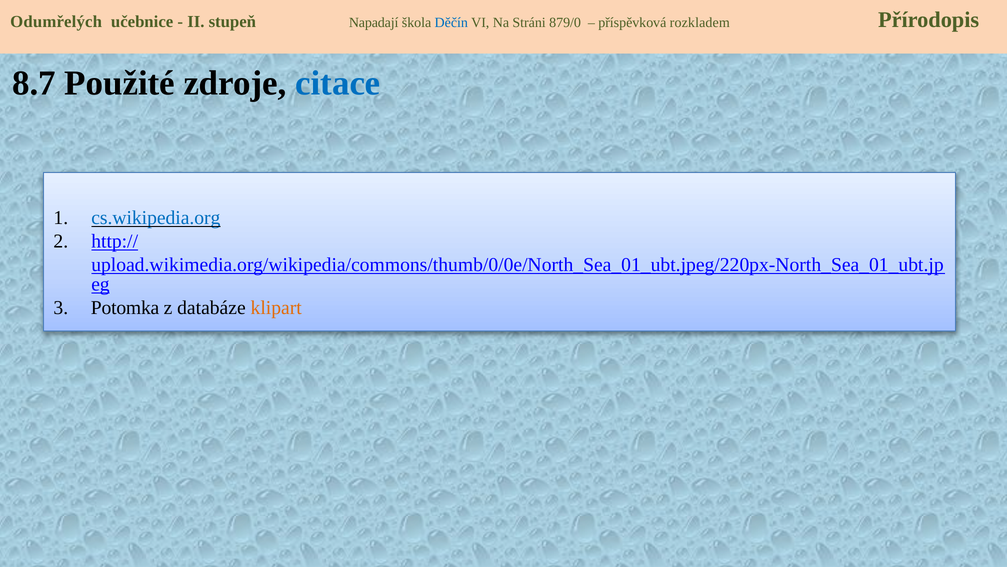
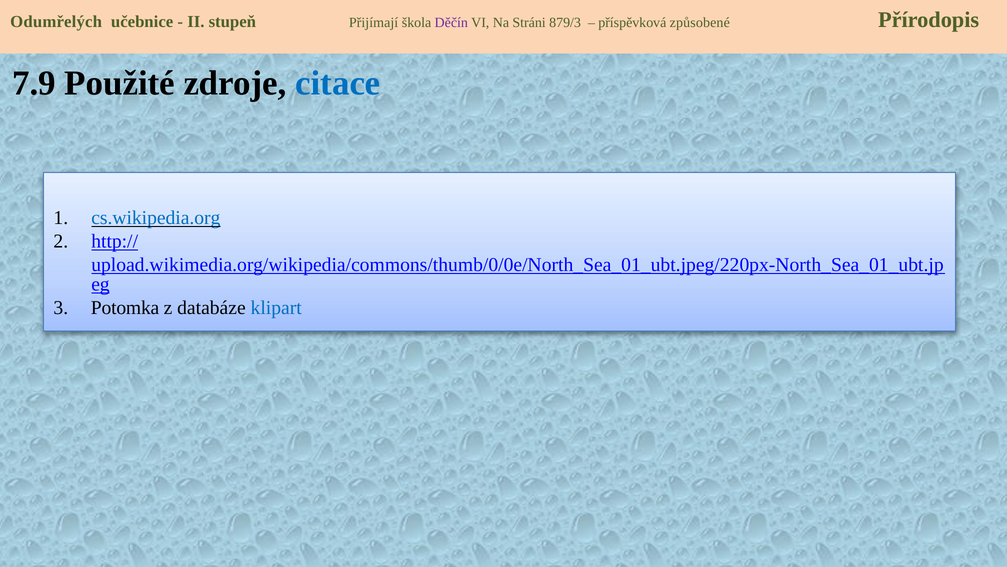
Napadají: Napadají -> Přijímají (374, 23)
Děčín colour: blue -> purple (451, 23)
879/0: 879/0 -> 879/3 (565, 23)
rozkladem: rozkladem -> způsobené (700, 23)
8.7: 8.7 -> 7.9 (34, 83)
klipart colour: orange -> blue (276, 308)
